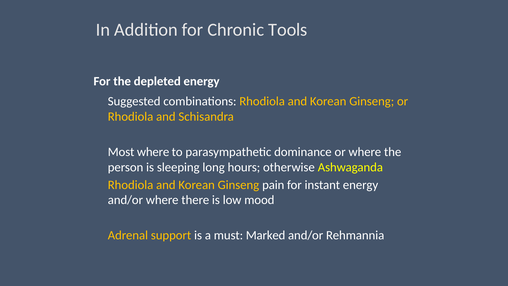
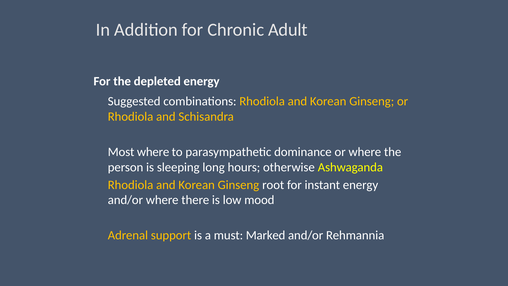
Tools: Tools -> Adult (288, 30)
pain: pain -> root (273, 185)
